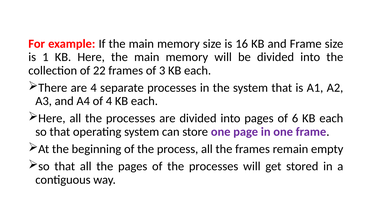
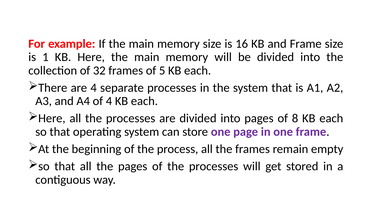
22: 22 -> 32 (99, 71)
3: 3 -> 5 (162, 71)
6: 6 -> 8 (295, 119)
